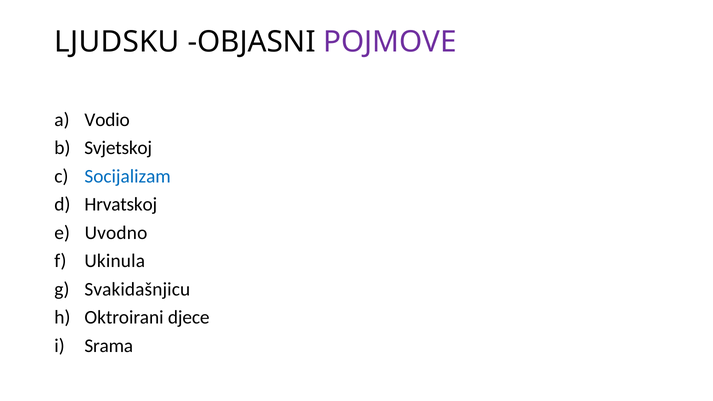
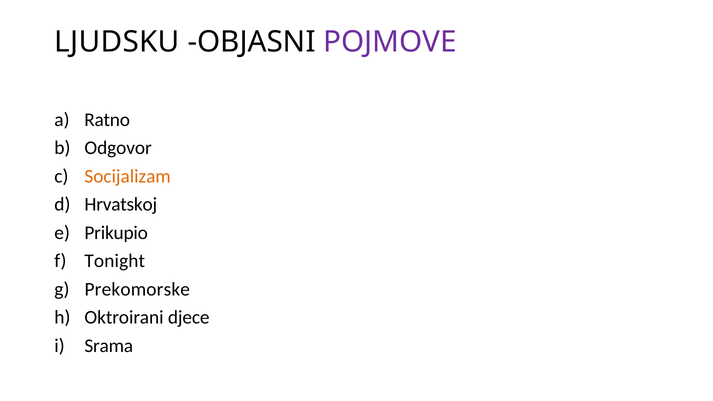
Vodio: Vodio -> Ratno (107, 120)
Svjetskoj: Svjetskoj -> Odgovor (118, 148)
Socijalizam colour: blue -> orange (128, 176)
Uvodno: Uvodno -> Prikupio (116, 233)
Ukinula: Ukinula -> Tonight (115, 261)
Svakidašnjicu: Svakidašnjicu -> Prekomorske (137, 289)
